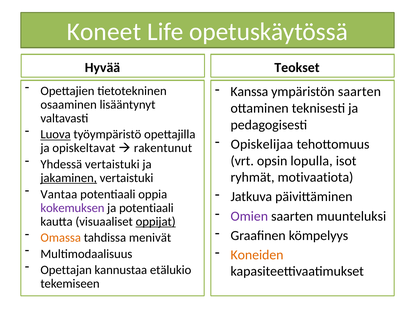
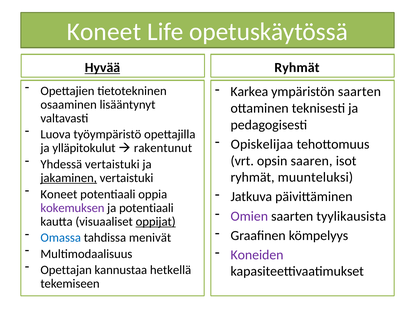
Hyvää underline: none -> present (102, 68)
Teokset: Teokset -> Ryhmät (297, 68)
Kanssa: Kanssa -> Karkea (249, 92)
Luova underline: present -> none (56, 135)
opiskeltavat: opiskeltavat -> ylläpitokulut (84, 148)
lopulla: lopulla -> saaren (312, 161)
motivaatiota: motivaatiota -> muunteluksi (315, 178)
Vantaa: Vantaa -> Koneet (59, 194)
muunteluksi: muunteluksi -> tyylikausista (351, 216)
Omassa colour: orange -> blue (61, 238)
Koneiden colour: orange -> purple (257, 255)
etälukio: etälukio -> hetkellä (171, 270)
